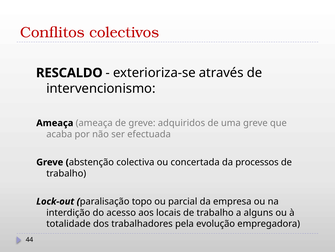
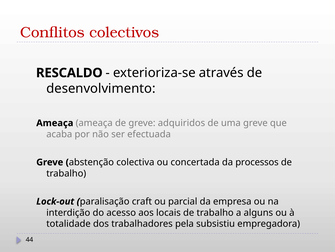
intervencionismo: intervencionismo -> desenvolvimento (101, 88)
topo: topo -> craft (142, 201)
evolução: evolução -> subsistiu (216, 223)
